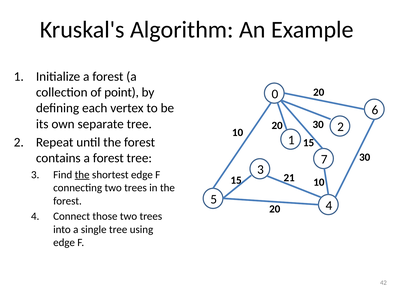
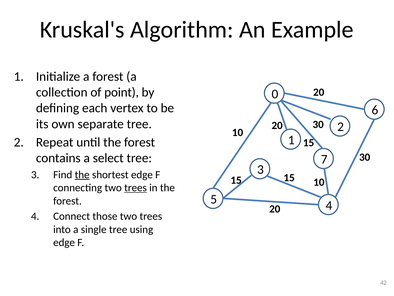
contains a forest: forest -> select (108, 158)
15 21: 21 -> 15 (289, 178)
trees underline: none -> present (136, 187)
